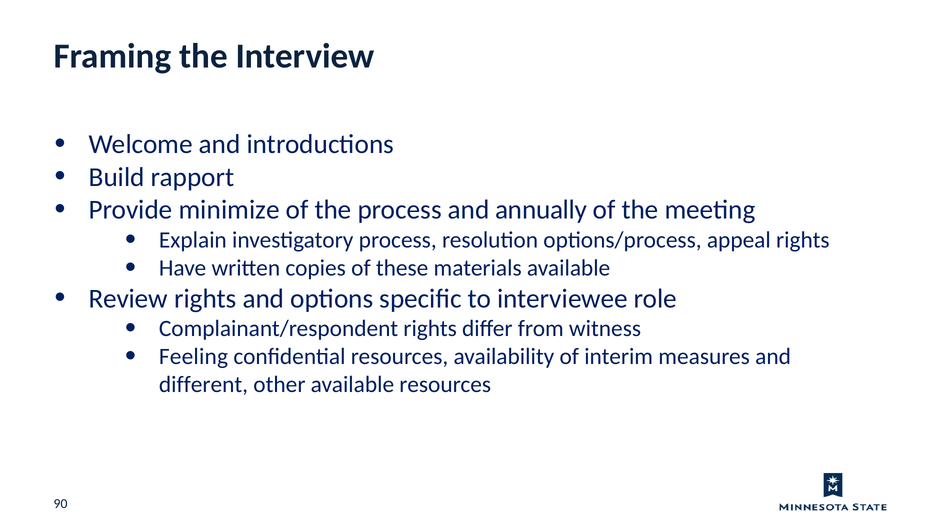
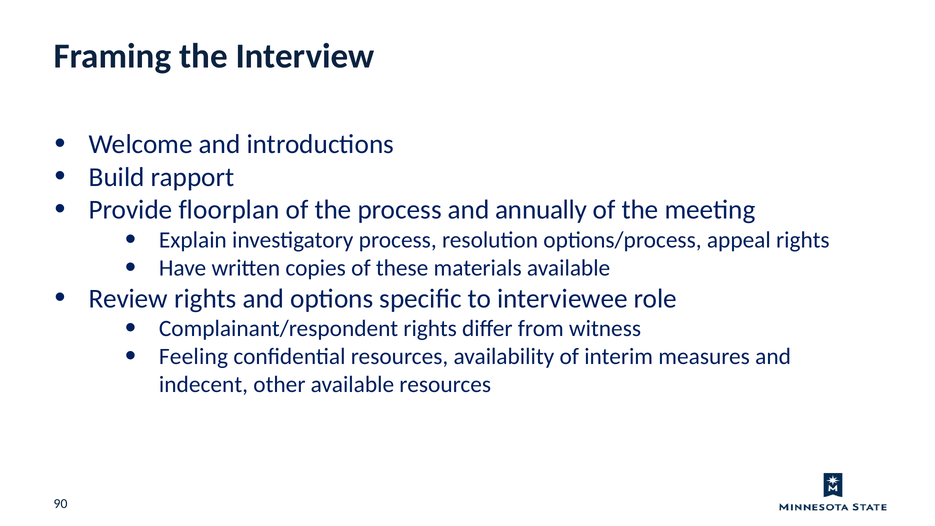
minimize: minimize -> floorplan (229, 210)
different: different -> indecent (203, 385)
